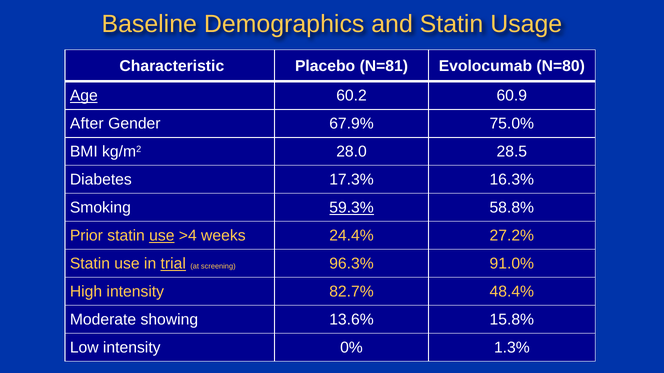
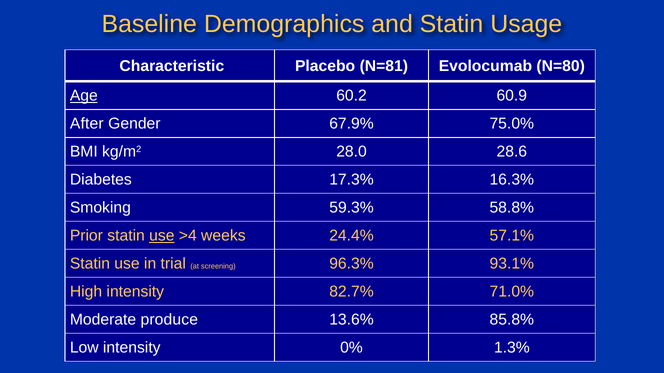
28.5: 28.5 -> 28.6 (512, 152)
59.3% underline: present -> none (352, 208)
27.2%: 27.2% -> 57.1% (512, 236)
trial underline: present -> none (173, 264)
91.0%: 91.0% -> 93.1% (512, 264)
48.4%: 48.4% -> 71.0% (512, 292)
showing: showing -> produce (169, 320)
15.8%: 15.8% -> 85.8% (512, 320)
